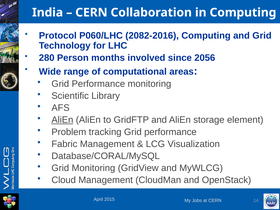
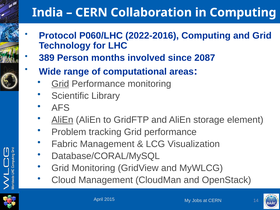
2082-2016: 2082-2016 -> 2022-2016 (152, 36)
280: 280 -> 389 (47, 58)
2056: 2056 -> 2087 (205, 58)
Grid underline: none -> present (60, 84)
